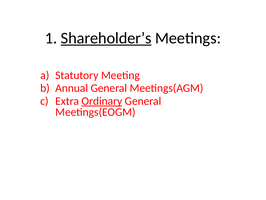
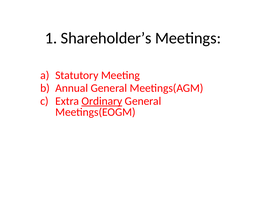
Shareholder’s underline: present -> none (106, 38)
